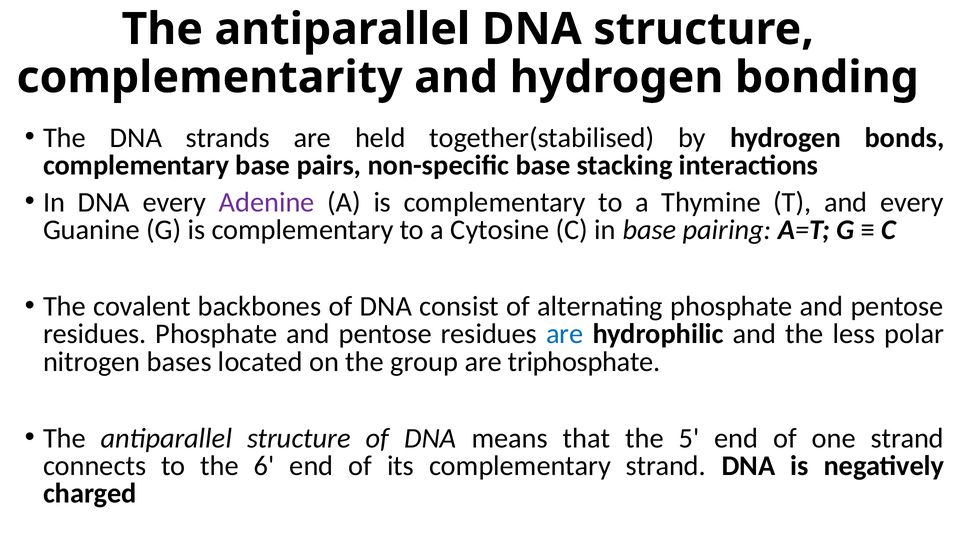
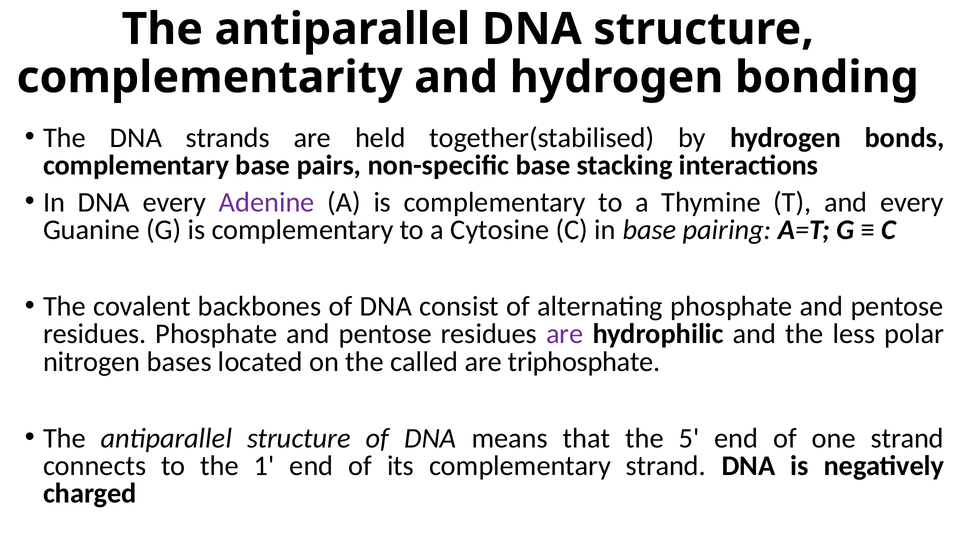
are colour: blue -> purple (565, 334)
group: group -> called (424, 362)
6: 6 -> 1 (264, 466)
